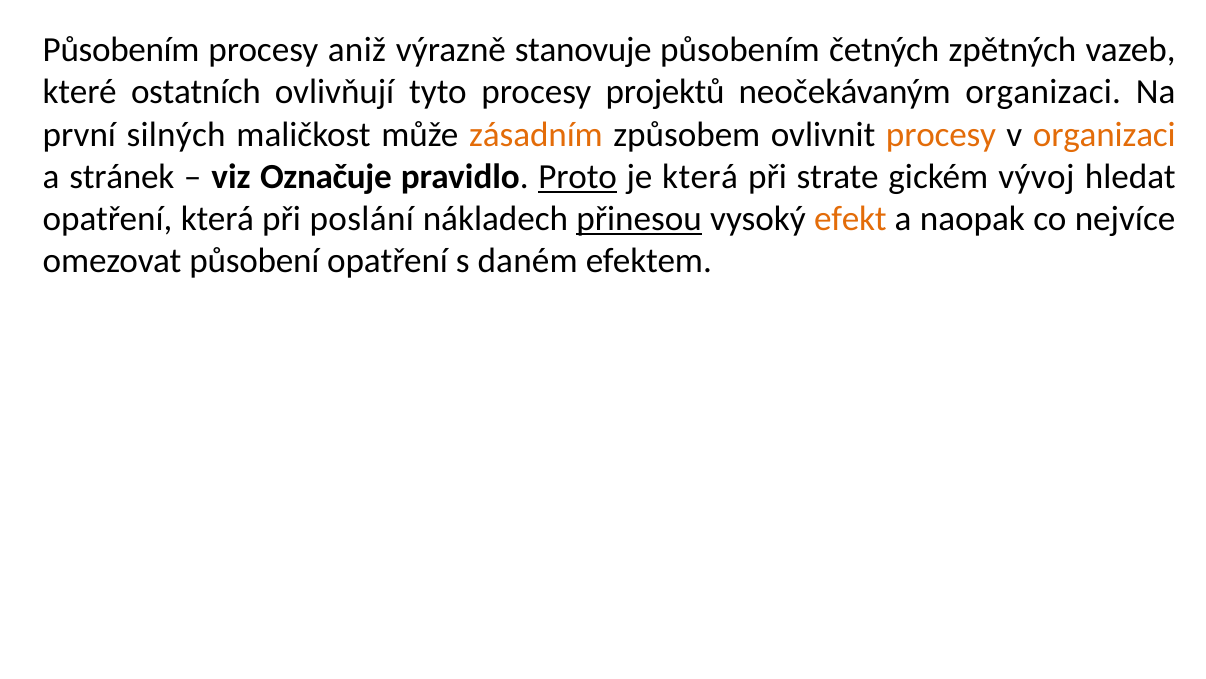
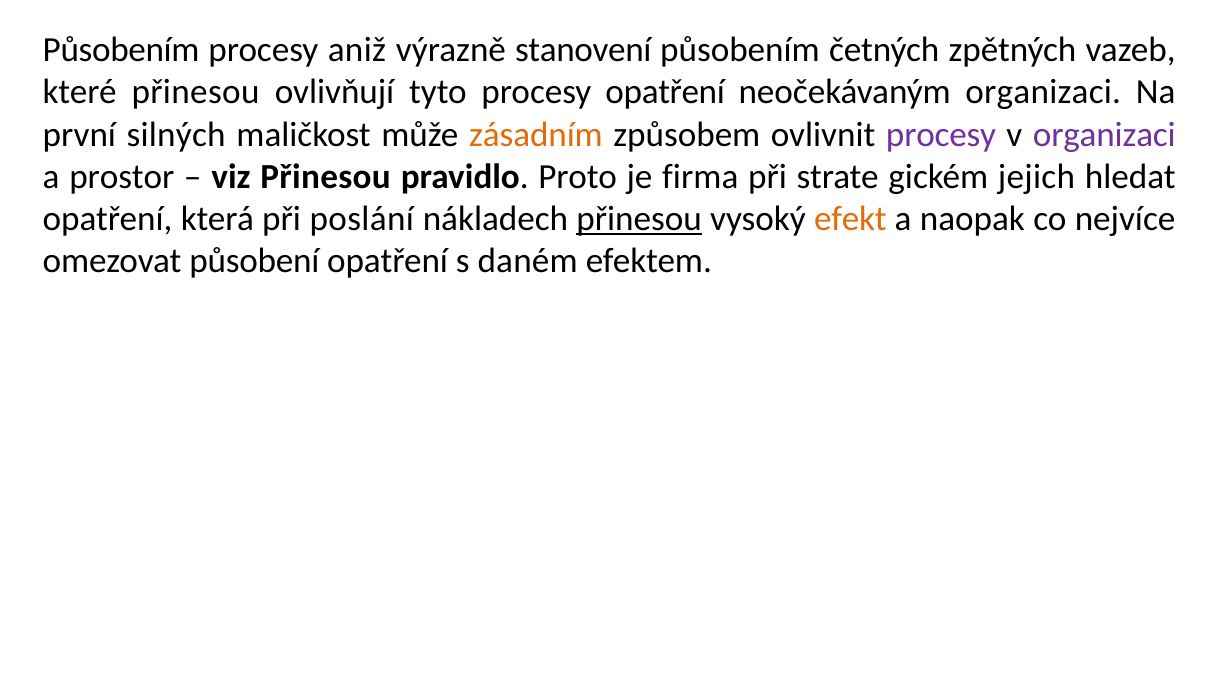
stanovuje: stanovuje -> stanovení (583, 50)
které ostatních: ostatních -> přinesou (196, 92)
procesy projektů: projektů -> opatření (665, 92)
procesy colour: orange -> purple (941, 134)
organizaci colour: orange -> purple (1104, 134)
stránek: stránek -> prostor (122, 177)
viz Označuje: Označuje -> Přinesou (326, 177)
Proto underline: present -> none (578, 177)
je která: která -> firma (700, 177)
vývoj: vývoj -> jejich (1036, 177)
